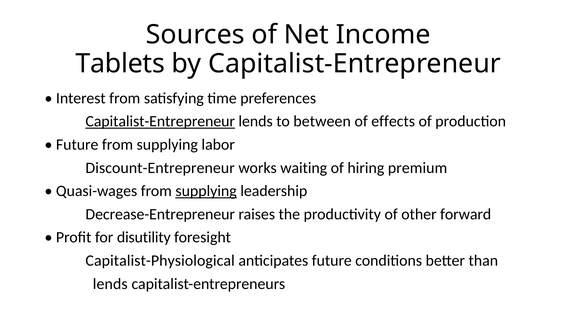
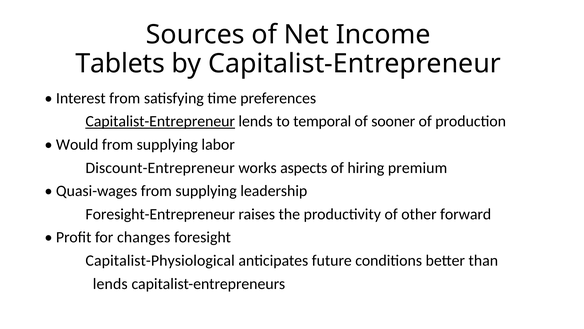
between: between -> temporal (322, 121)
effects: effects -> sooner (393, 121)
Future: Future -> Would (77, 144)
waiting: waiting -> aspects (304, 168)
supplying underline: present -> none (206, 191)
Decrease-Entrepreneur: Decrease-Entrepreneur -> Foresight-Entrepreneur (160, 214)
disutility: disutility -> changes (144, 237)
